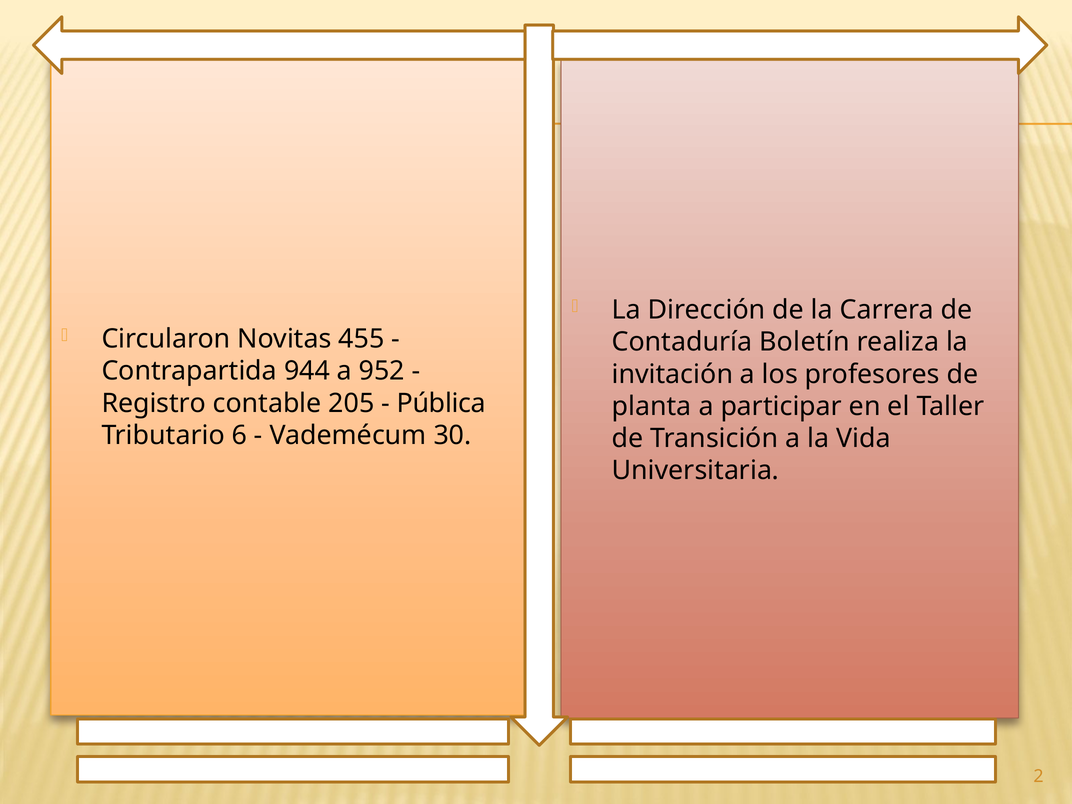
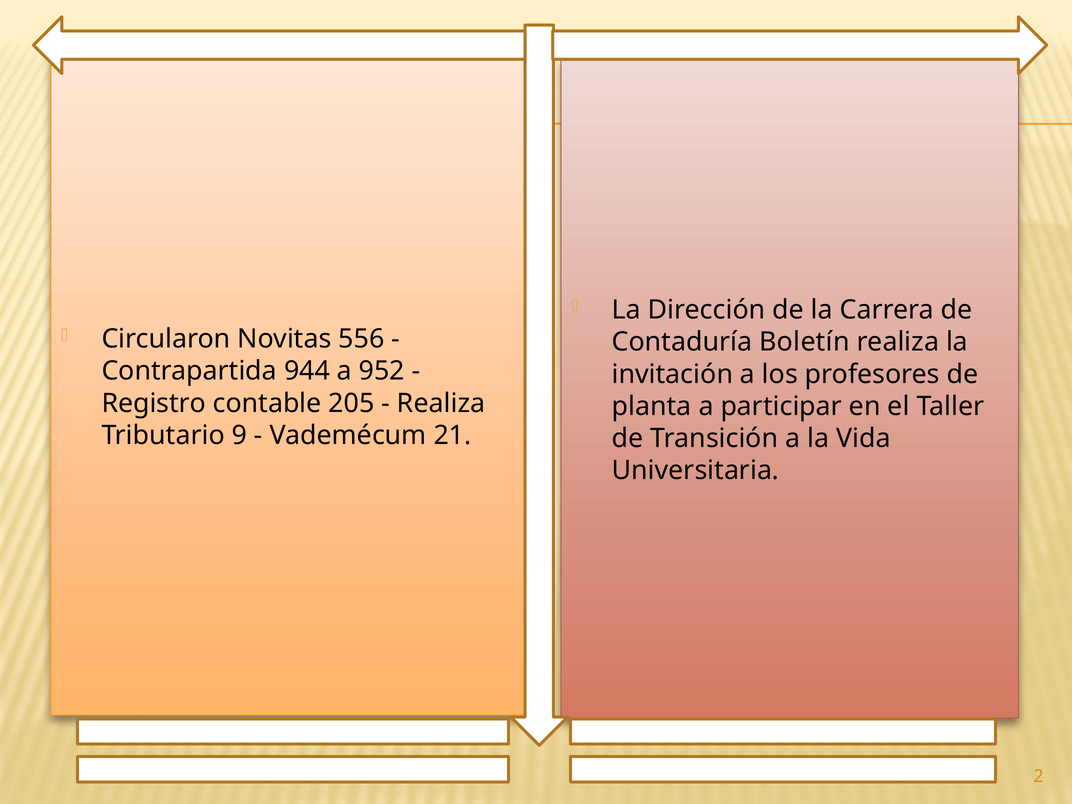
455: 455 -> 556 (361, 339)
Pública: Pública -> Realiza (441, 403)
6: 6 -> 9 (239, 435)
30: 30 -> 21 (452, 435)
